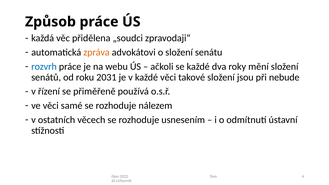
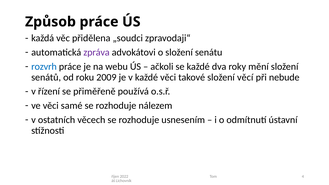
zpráva colour: orange -> purple (97, 52)
2031: 2031 -> 2009 (106, 77)
jsou: jsou -> věcí (245, 77)
